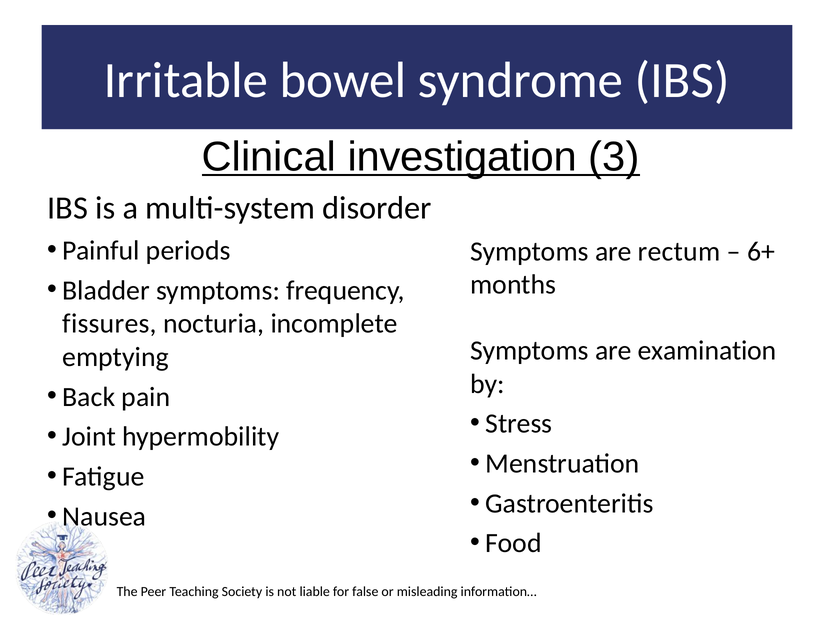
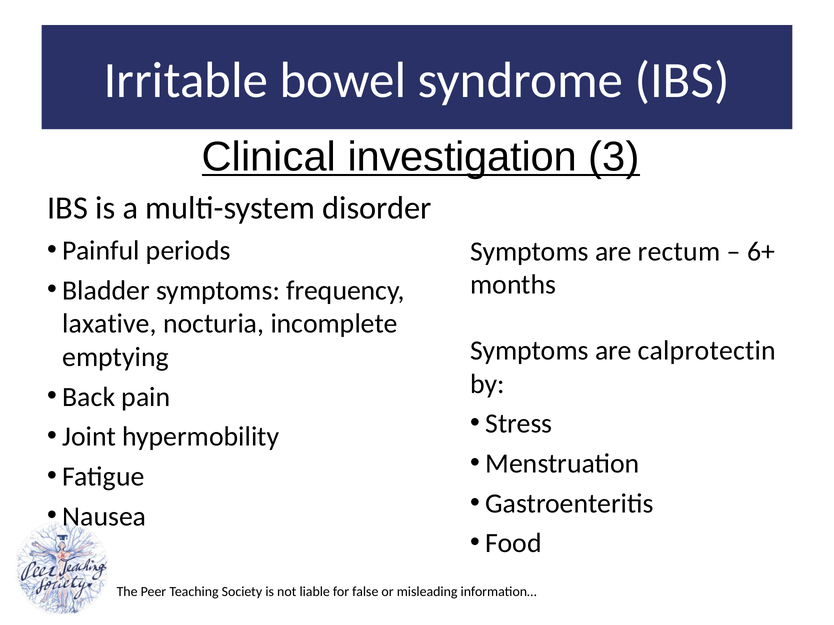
fissures: fissures -> laxative (110, 324)
examination: examination -> calprotectin (707, 351)
